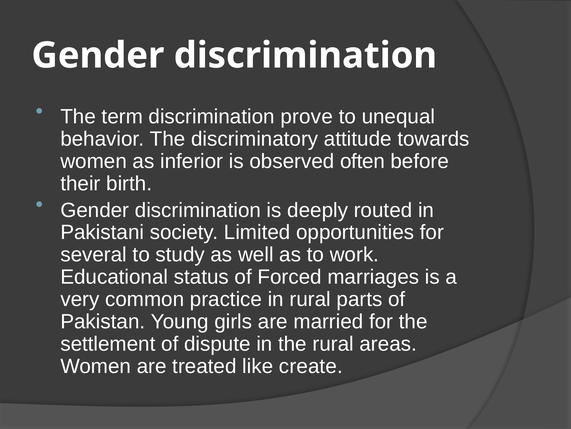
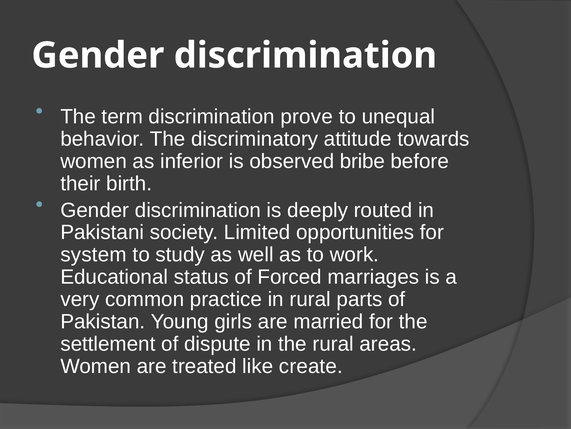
often: often -> bribe (362, 161)
several: several -> system (94, 254)
